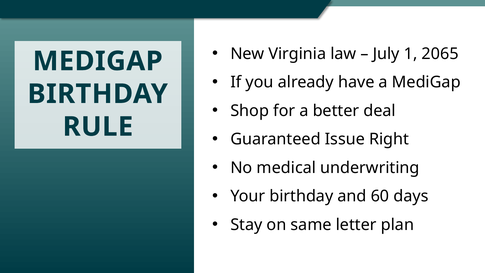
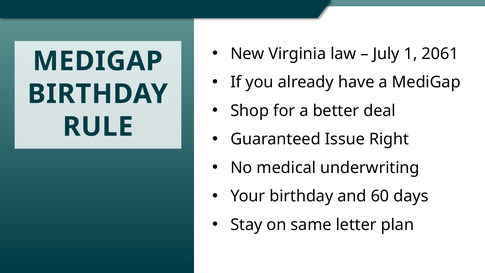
2065: 2065 -> 2061 (440, 54)
